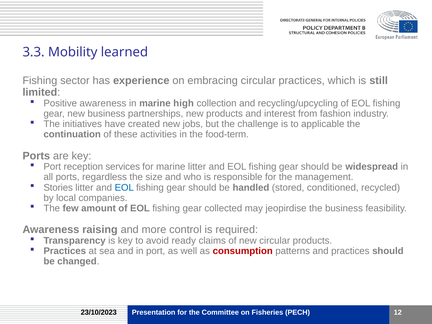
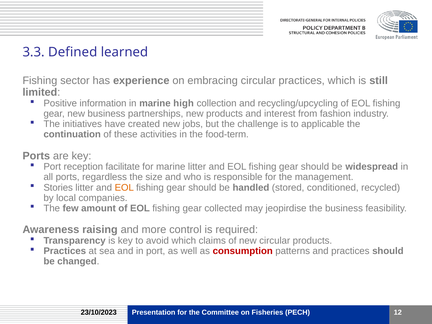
Mobility: Mobility -> Defined (73, 52)
Positive awareness: awareness -> information (103, 103)
services: services -> facilitate (123, 167)
EOL colour: blue -> orange (124, 188)
avoid ready: ready -> which (184, 241)
